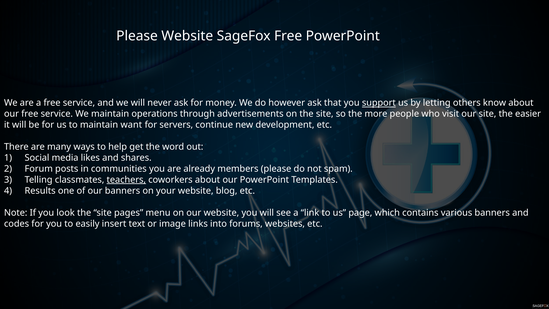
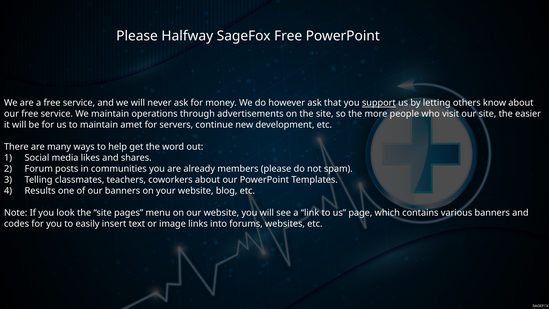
Please Website: Website -> Halfway (187, 36)
want: want -> amet (131, 125)
teachers underline: present -> none (126, 180)
